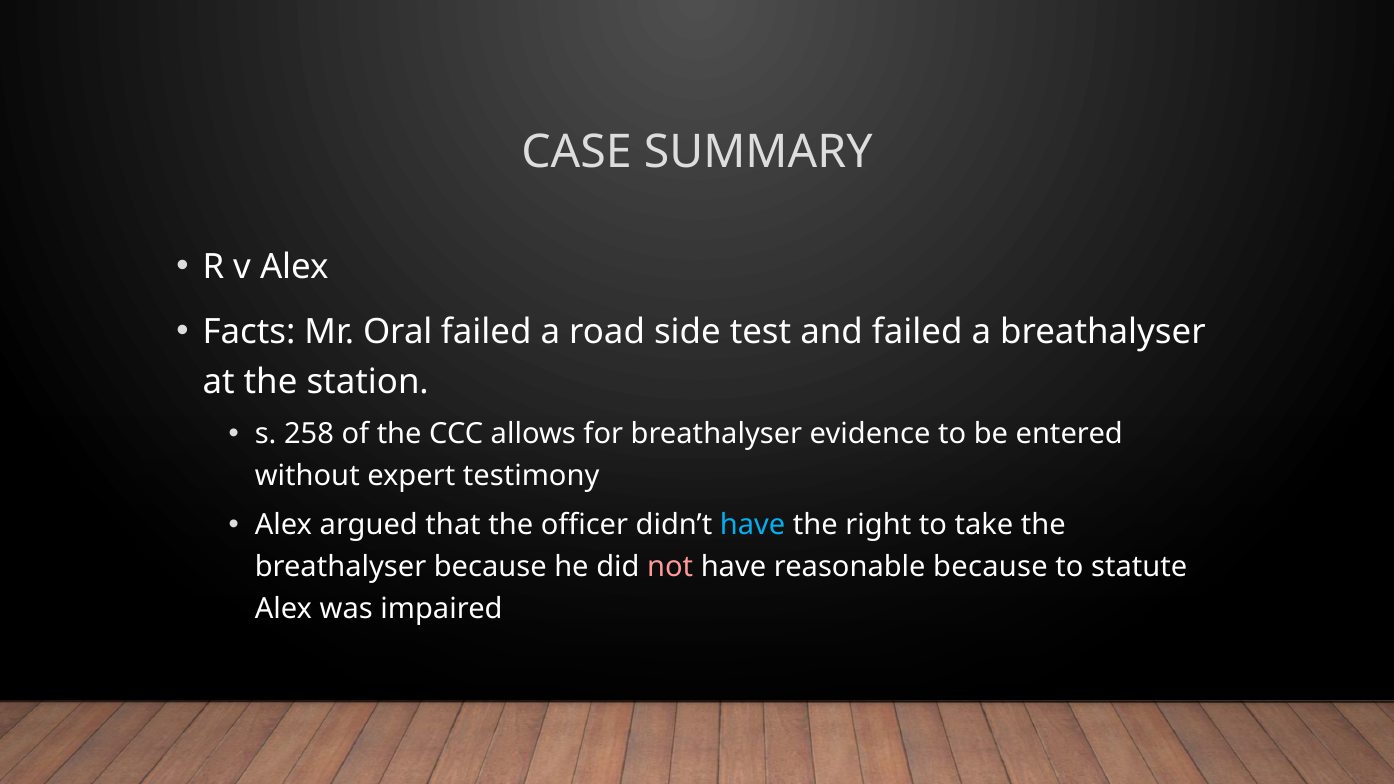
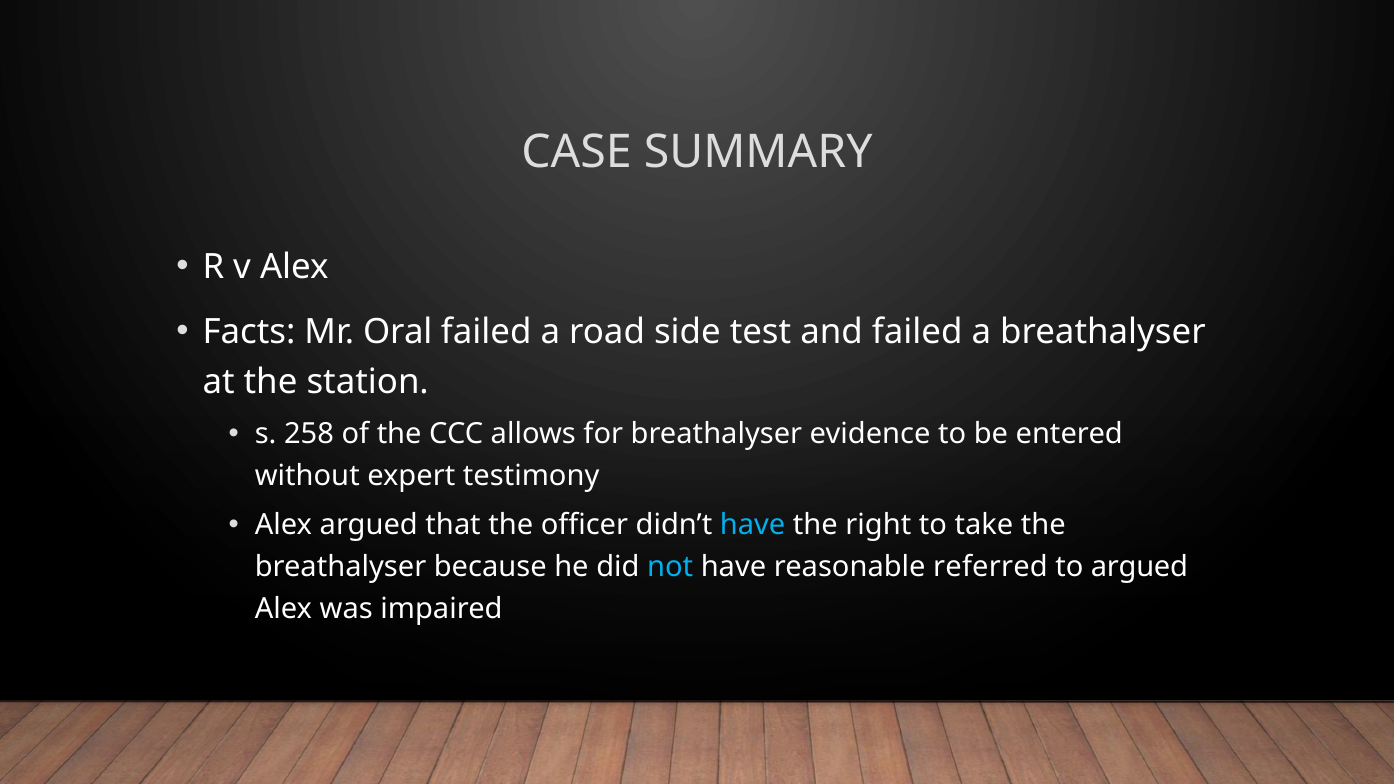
not colour: pink -> light blue (670, 567)
reasonable because: because -> referred (990, 567)
to statute: statute -> argued (1139, 567)
